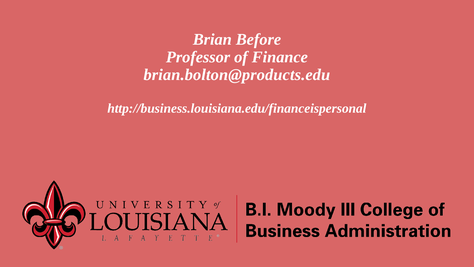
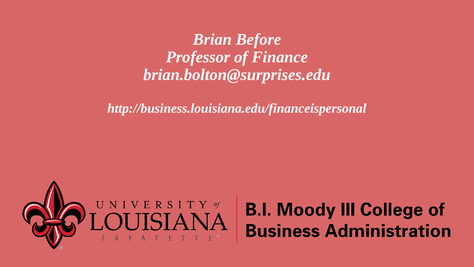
brian.bolton@products.edu: brian.bolton@products.edu -> brian.bolton@surprises.edu (237, 75)
